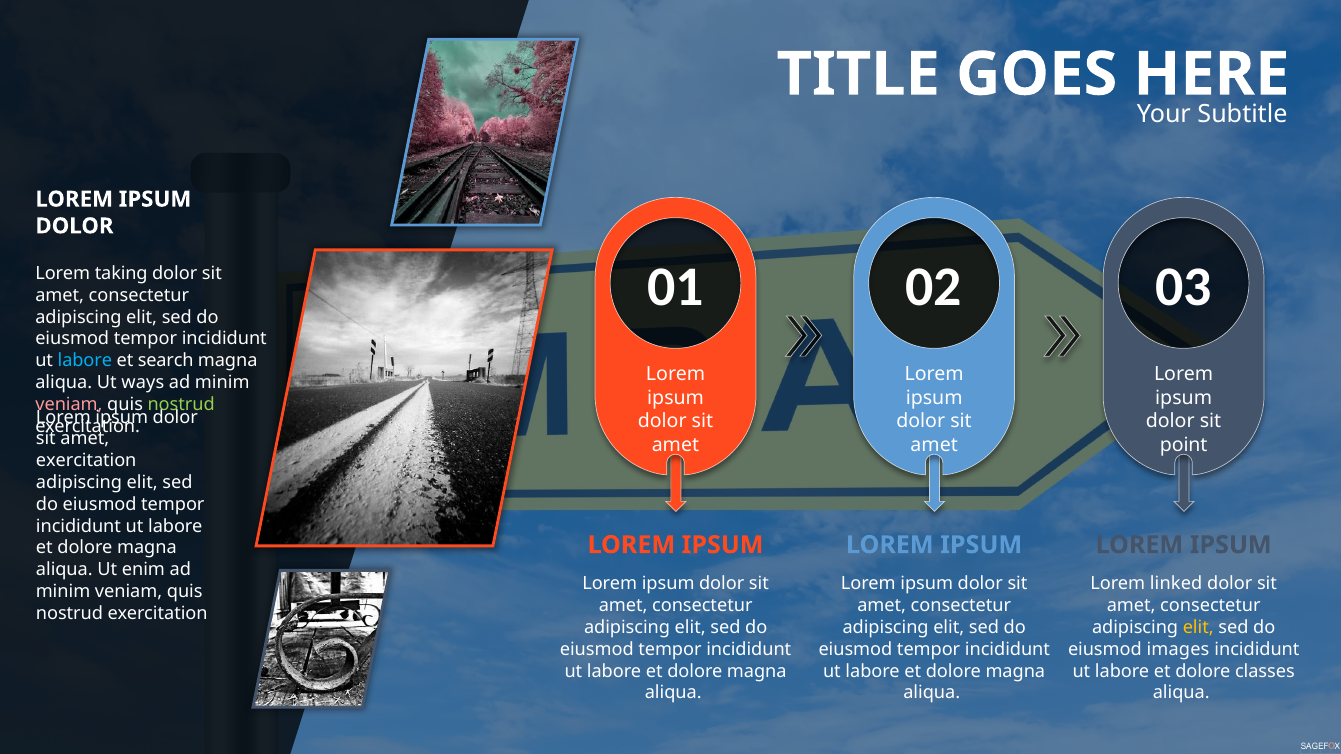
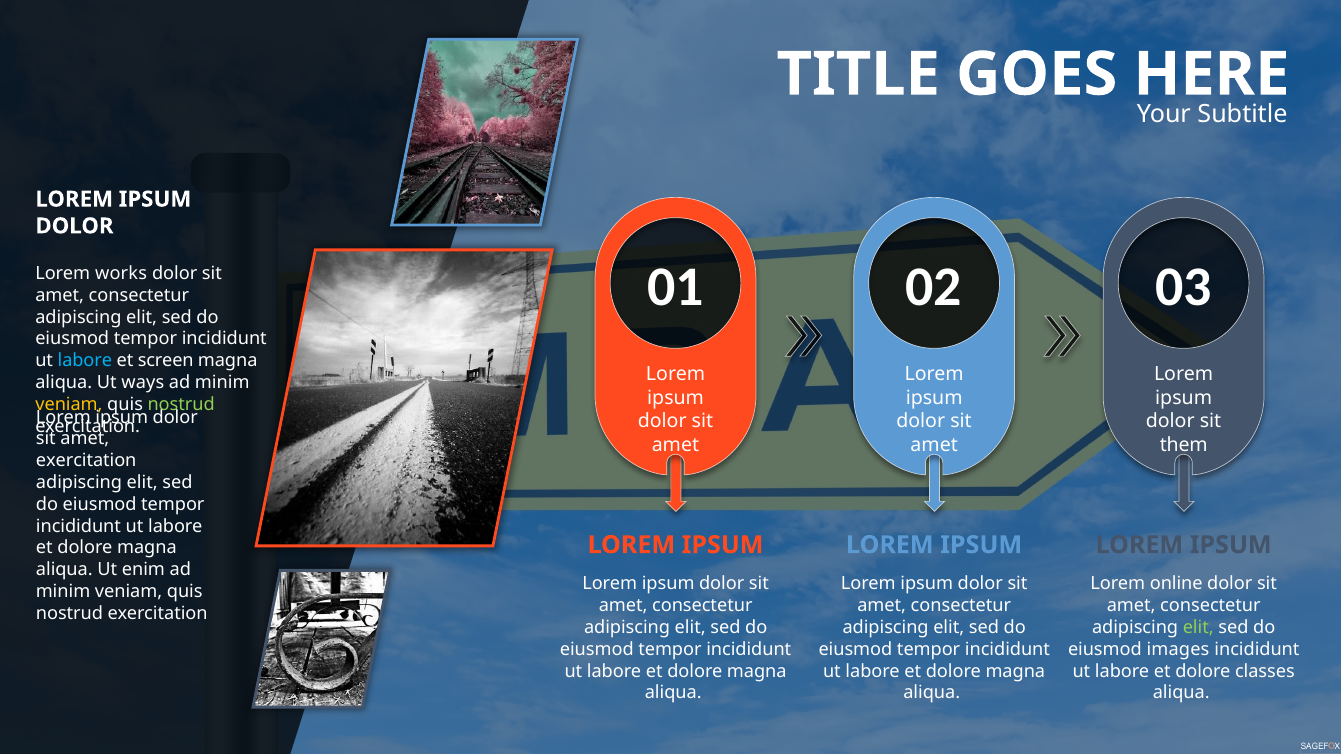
taking: taking -> works (121, 274)
search: search -> screen (166, 361)
veniam colour: pink -> yellow (69, 405)
point: point -> them (1184, 445)
linked: linked -> online (1176, 584)
elit colour: yellow -> light green (1198, 628)
